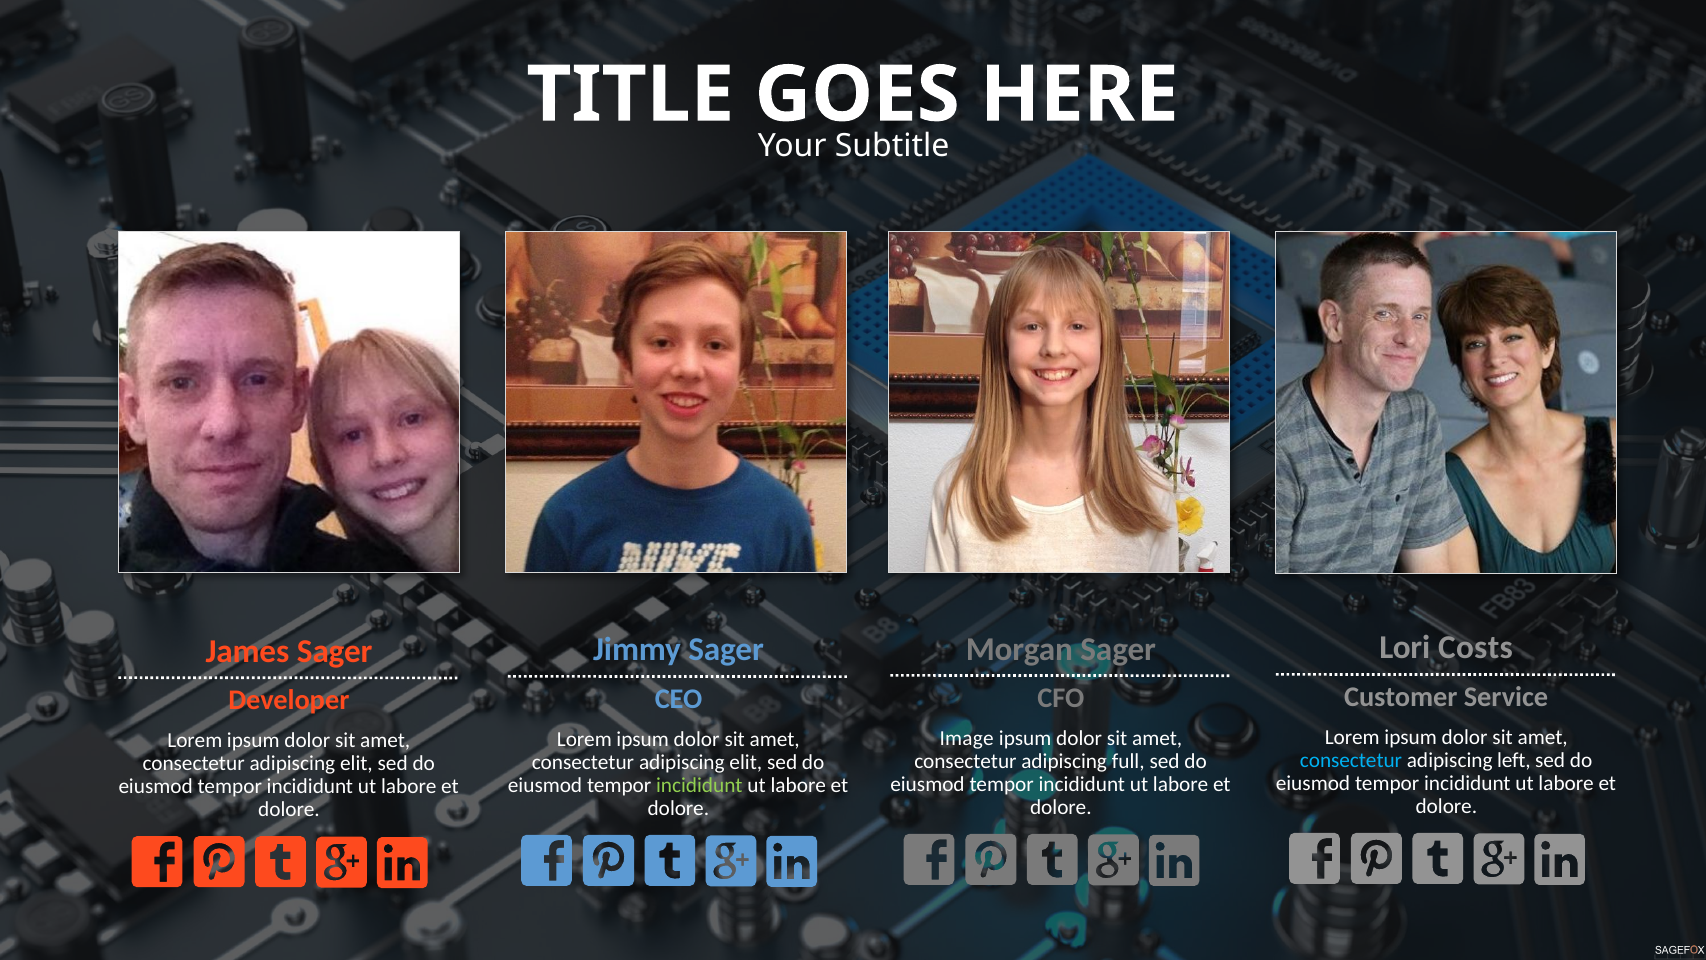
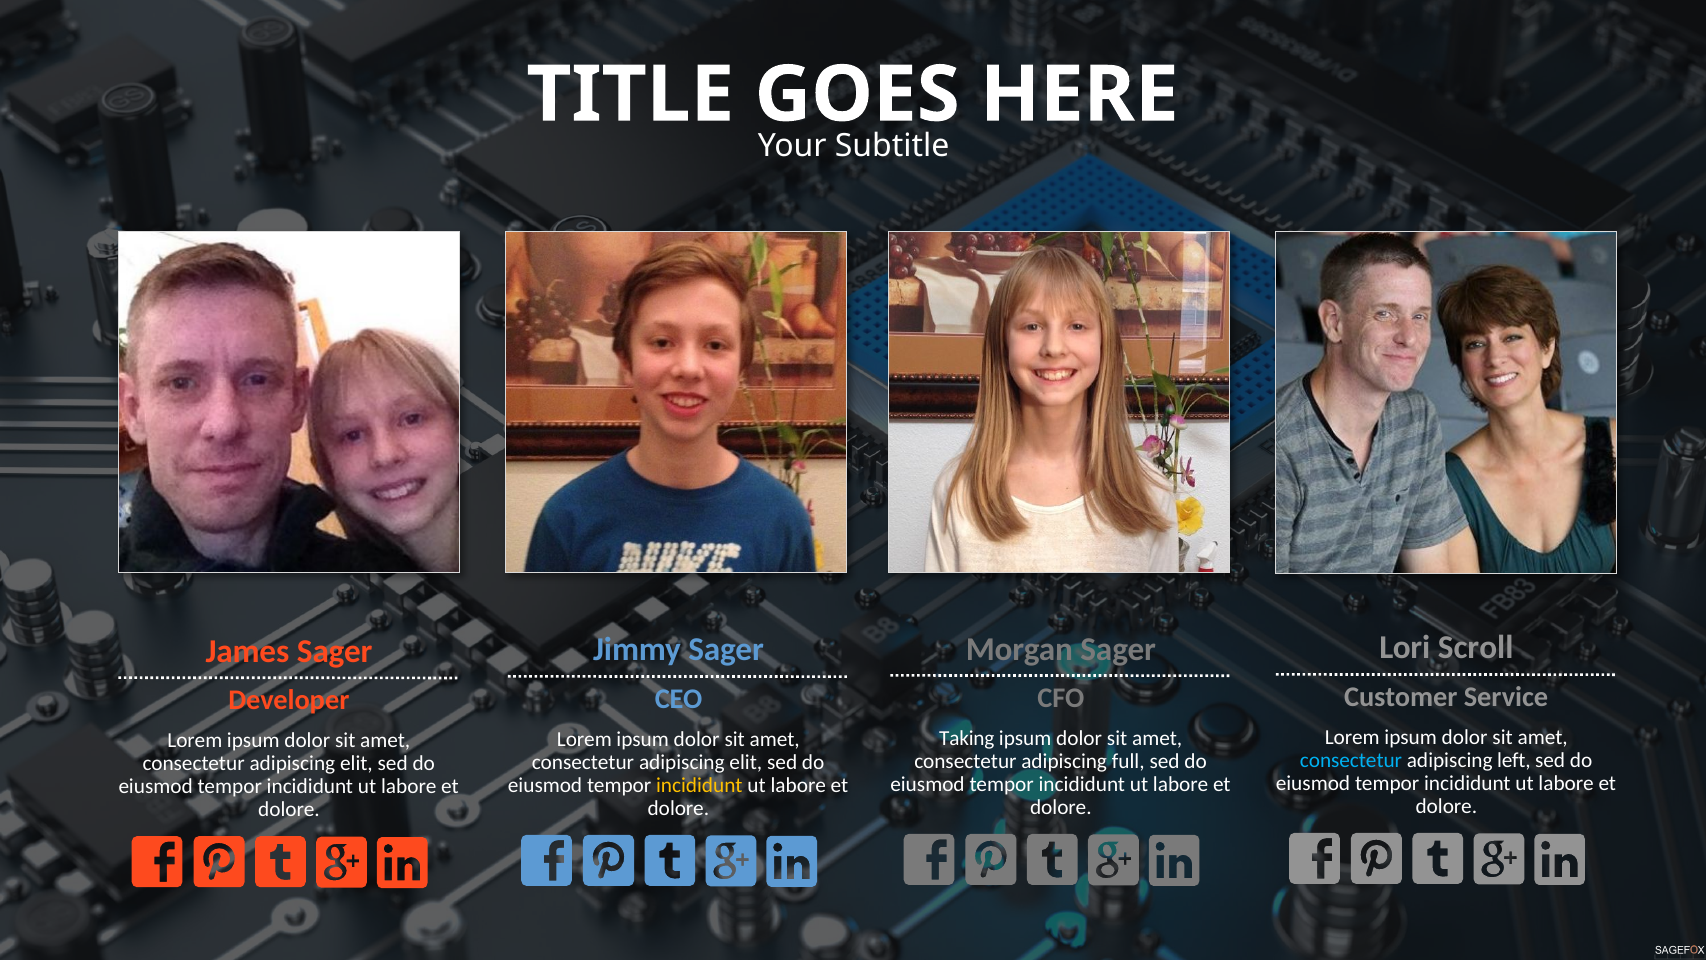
Costs: Costs -> Scroll (1476, 648)
Image: Image -> Taking (967, 738)
incididunt colour: light green -> yellow (699, 785)
